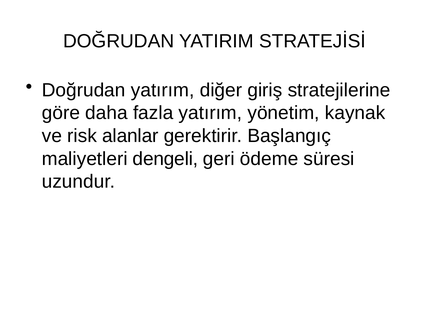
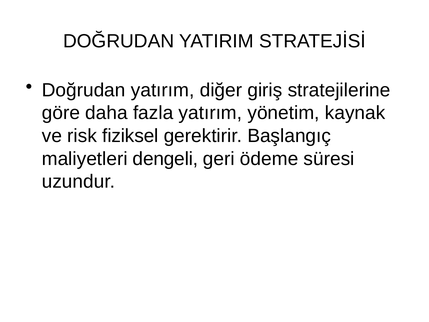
alanlar: alanlar -> fiziksel (130, 136)
